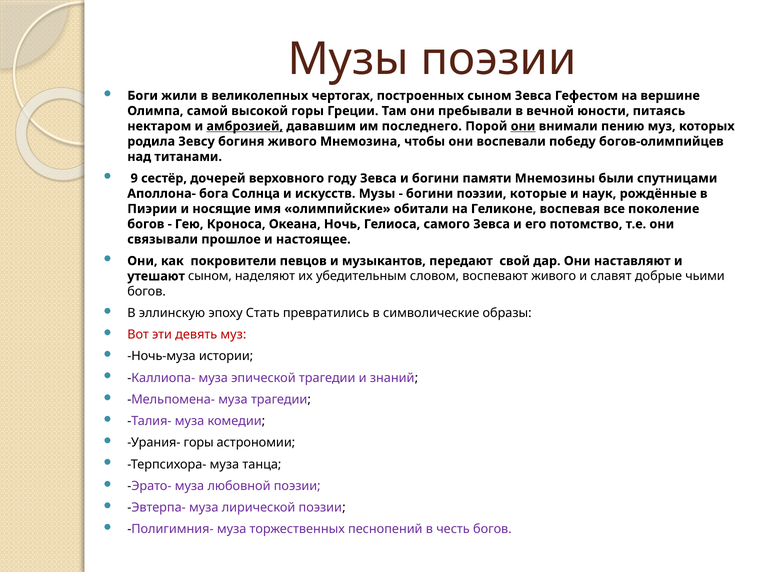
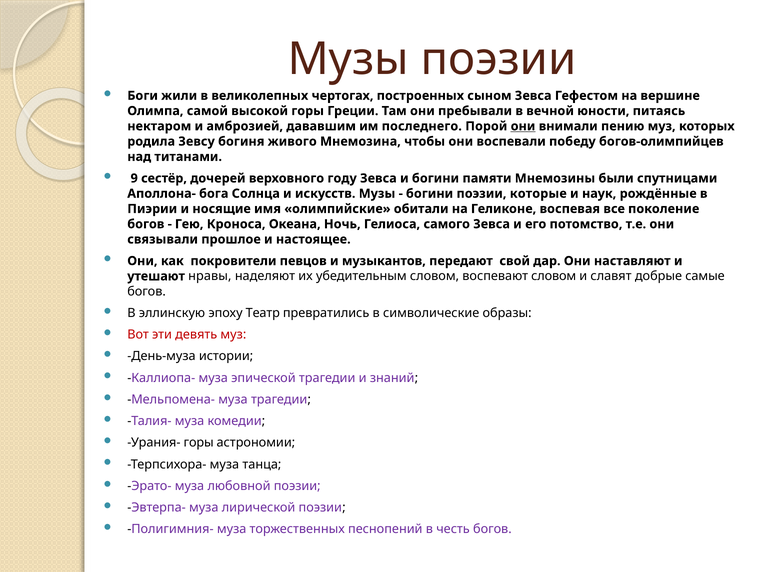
амброзией underline: present -> none (245, 126)
утешают сыном: сыном -> нравы (210, 276)
воспевают живого: живого -> словом (554, 276)
чьими: чьими -> самые (705, 276)
Стать: Стать -> Театр (263, 313)
Ночь-муза: Ночь-муза -> День-муза (161, 356)
